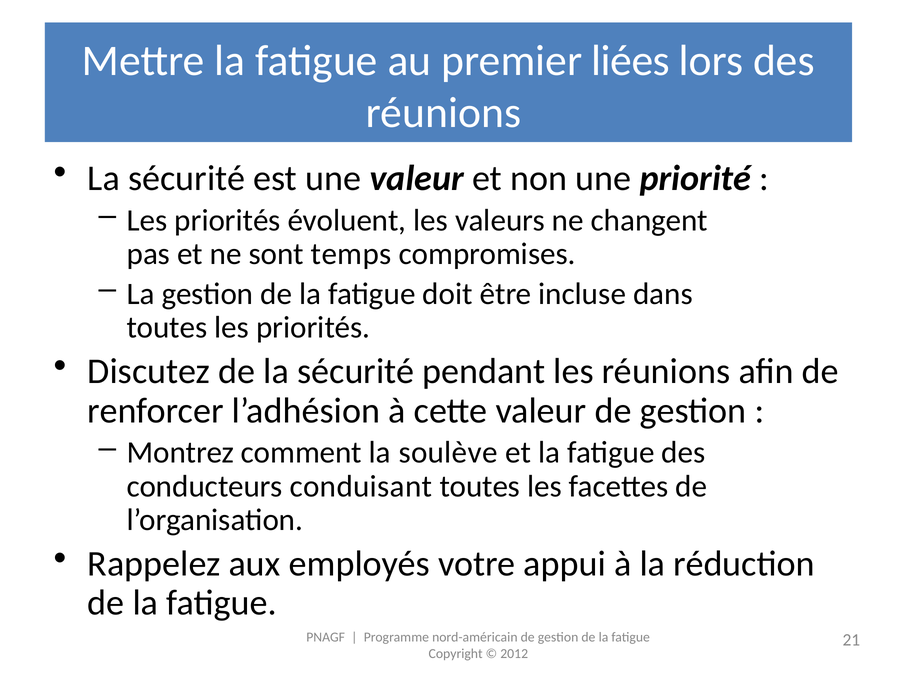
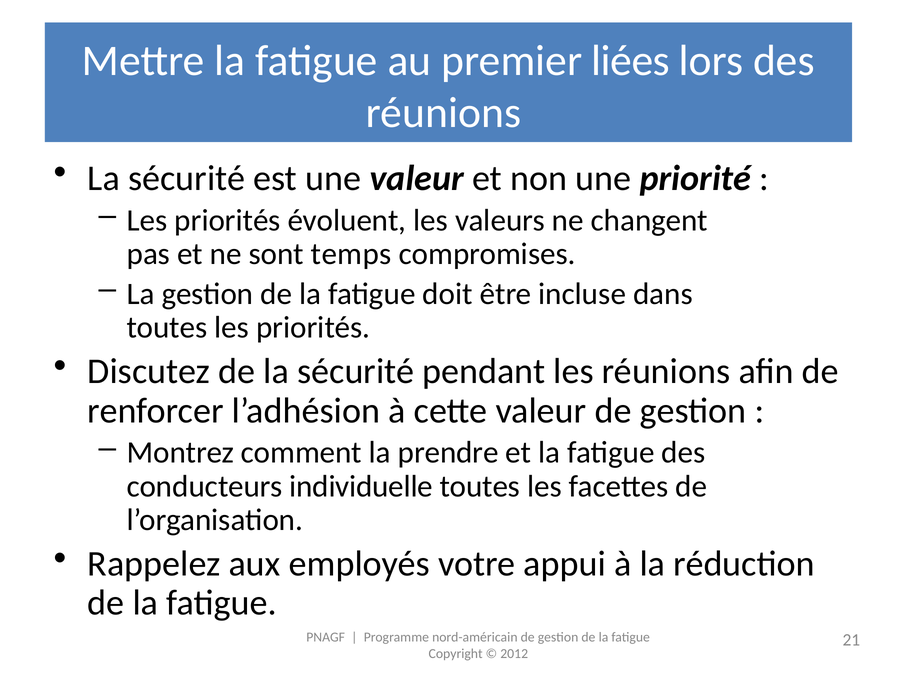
soulève: soulève -> prendre (448, 452)
conduisant: conduisant -> individuelle (361, 486)
